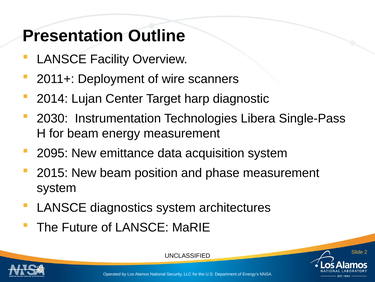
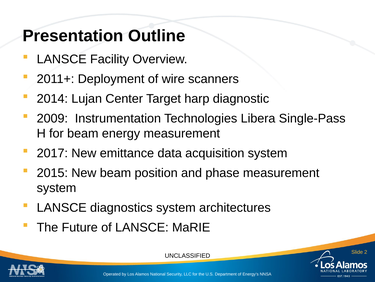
2030: 2030 -> 2009 (52, 118)
2095: 2095 -> 2017 (52, 153)
